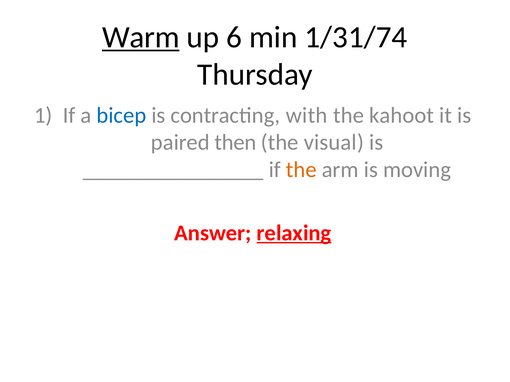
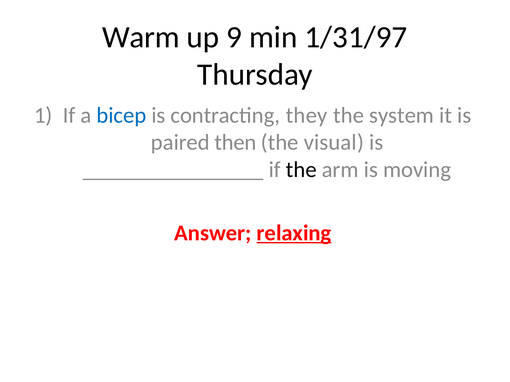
Warm underline: present -> none (141, 37)
6: 6 -> 9 (234, 37)
1/31/74: 1/31/74 -> 1/31/97 (356, 37)
with: with -> they (307, 115)
kahoot: kahoot -> system (402, 115)
the colour: orange -> black (301, 170)
